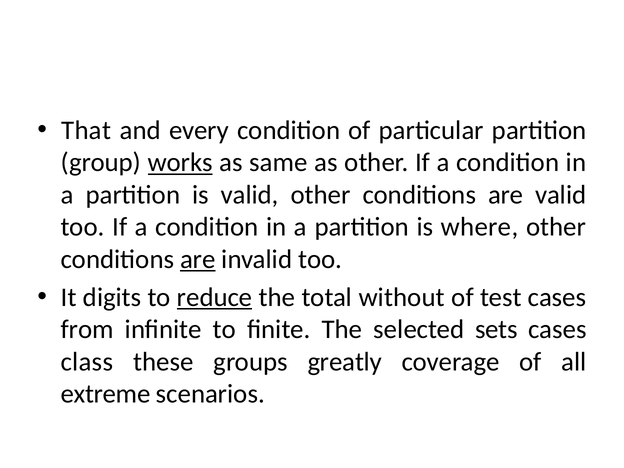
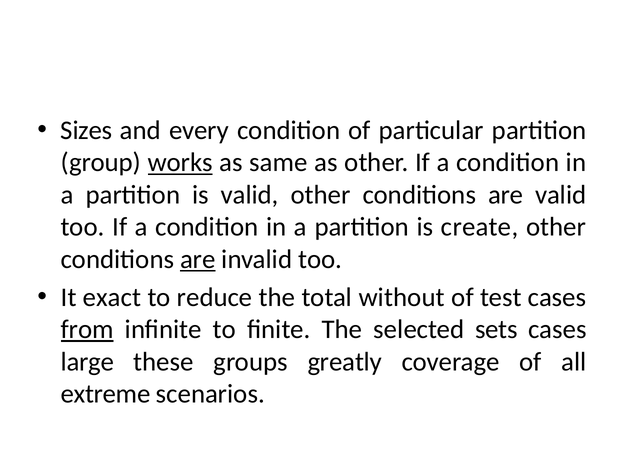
That: That -> Sizes (86, 130)
where: where -> create (480, 227)
digits: digits -> exact (112, 297)
reduce underline: present -> none (215, 297)
from underline: none -> present (87, 329)
class: class -> large (87, 362)
